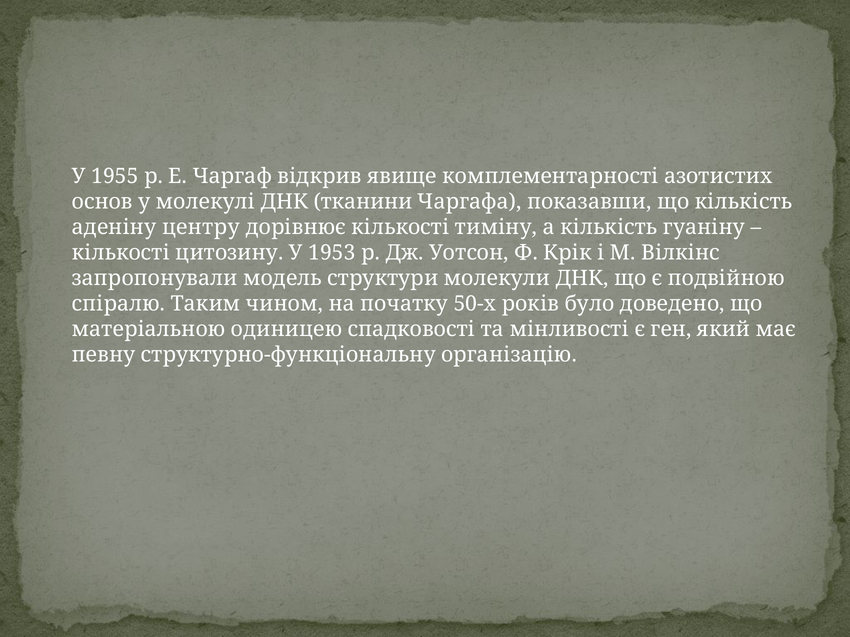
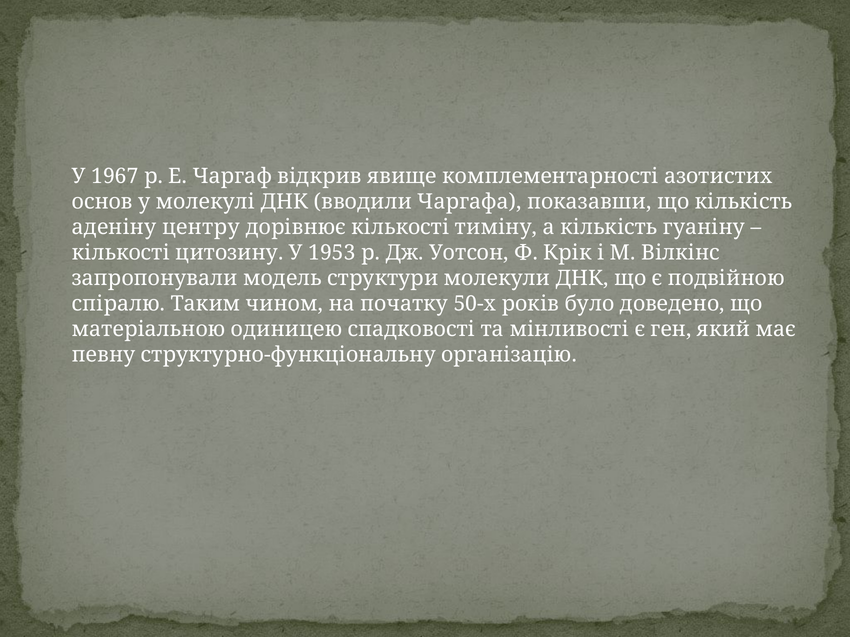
1955: 1955 -> 1967 (115, 176)
тканини: тканини -> вводили (363, 202)
